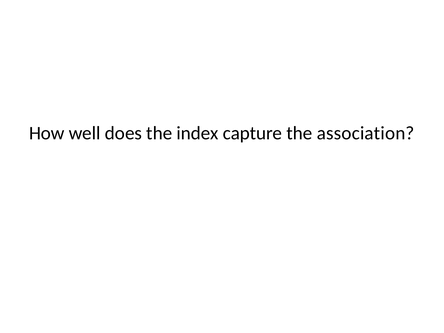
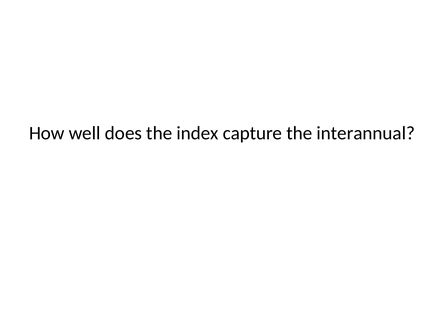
association: association -> interannual (366, 133)
